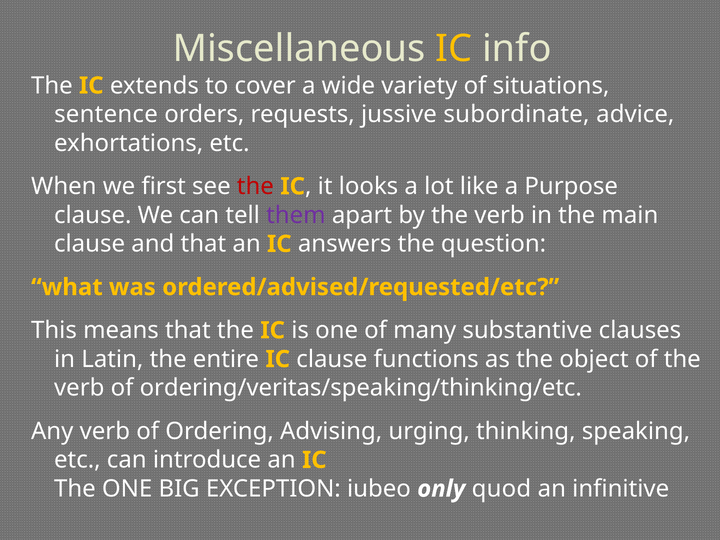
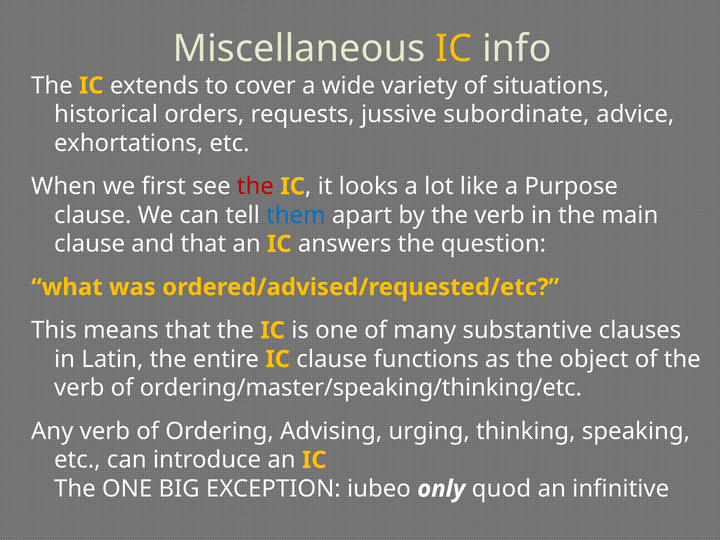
sentence: sentence -> historical (106, 114)
them colour: purple -> blue (296, 215)
ordering/veritas/speaking/thinking/etc: ordering/veritas/speaking/thinking/etc -> ordering/master/speaking/thinking/etc (361, 388)
